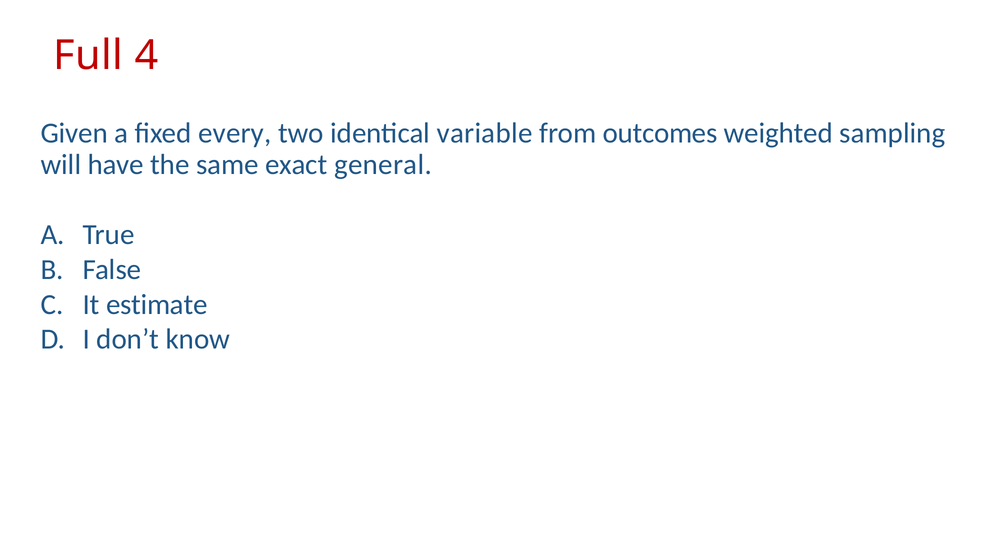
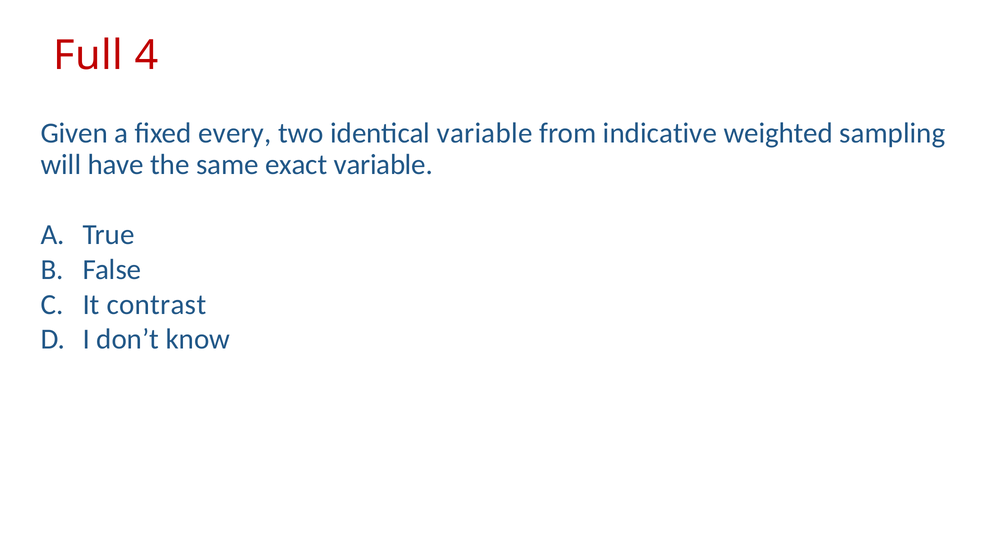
outcomes: outcomes -> indicative (660, 133)
exact general: general -> variable (383, 165)
estimate: estimate -> contrast (156, 305)
